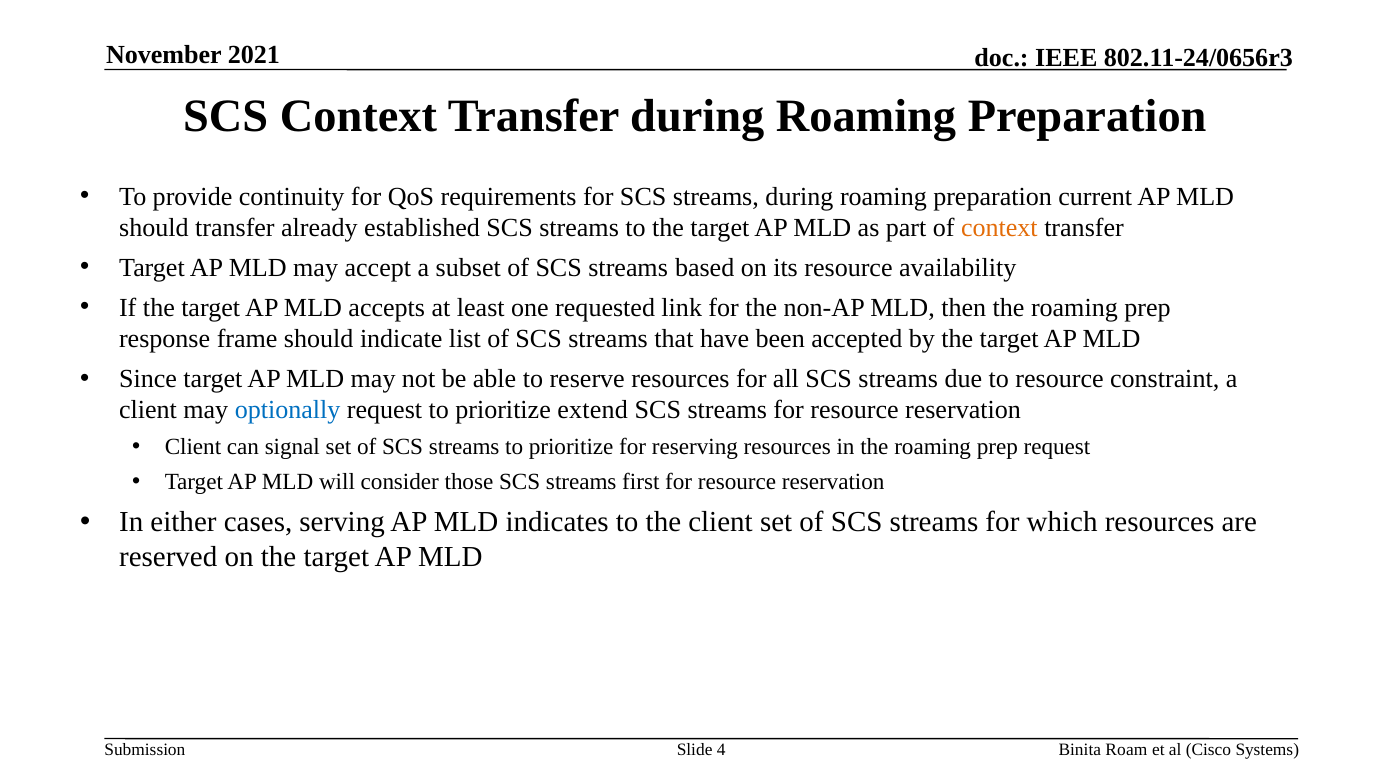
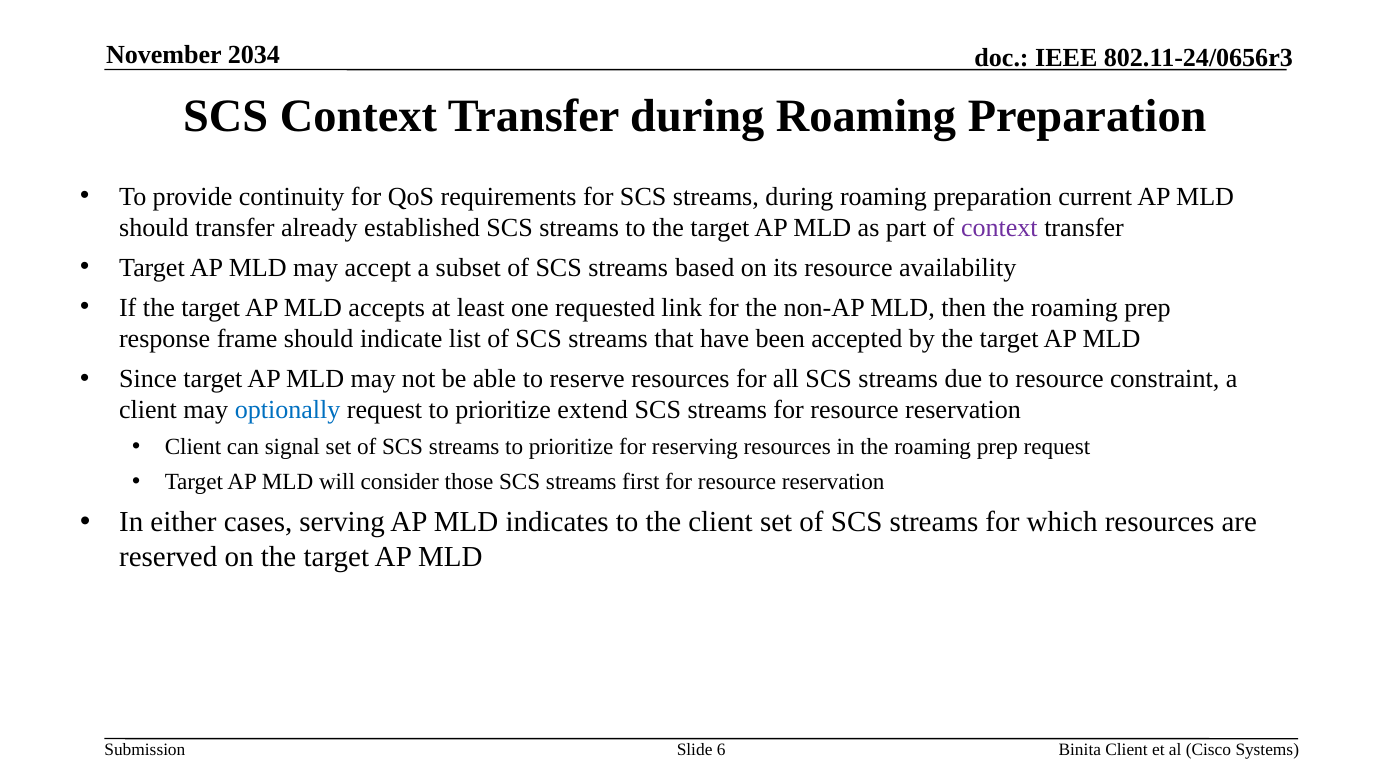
2021: 2021 -> 2034 (254, 55)
context colour: orange -> purple (999, 228)
4: 4 -> 6 (721, 750)
Binita Roam: Roam -> Client (1127, 750)
